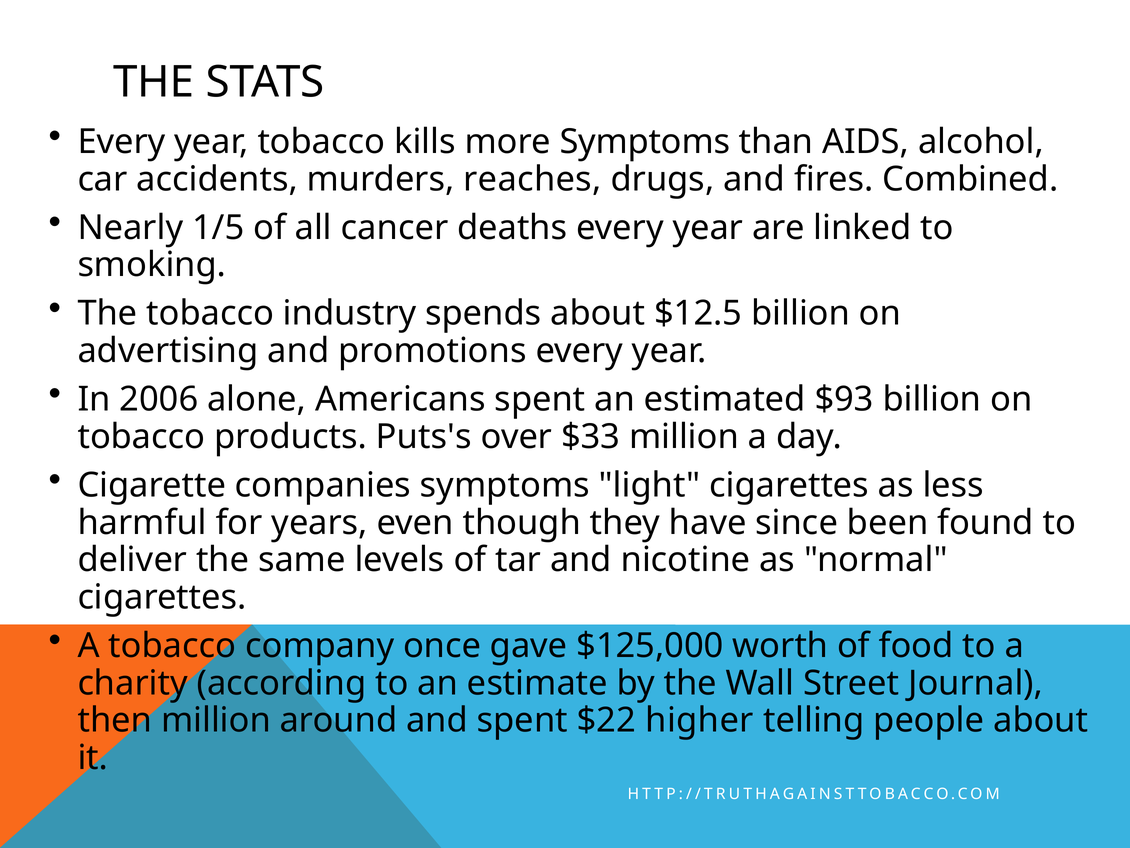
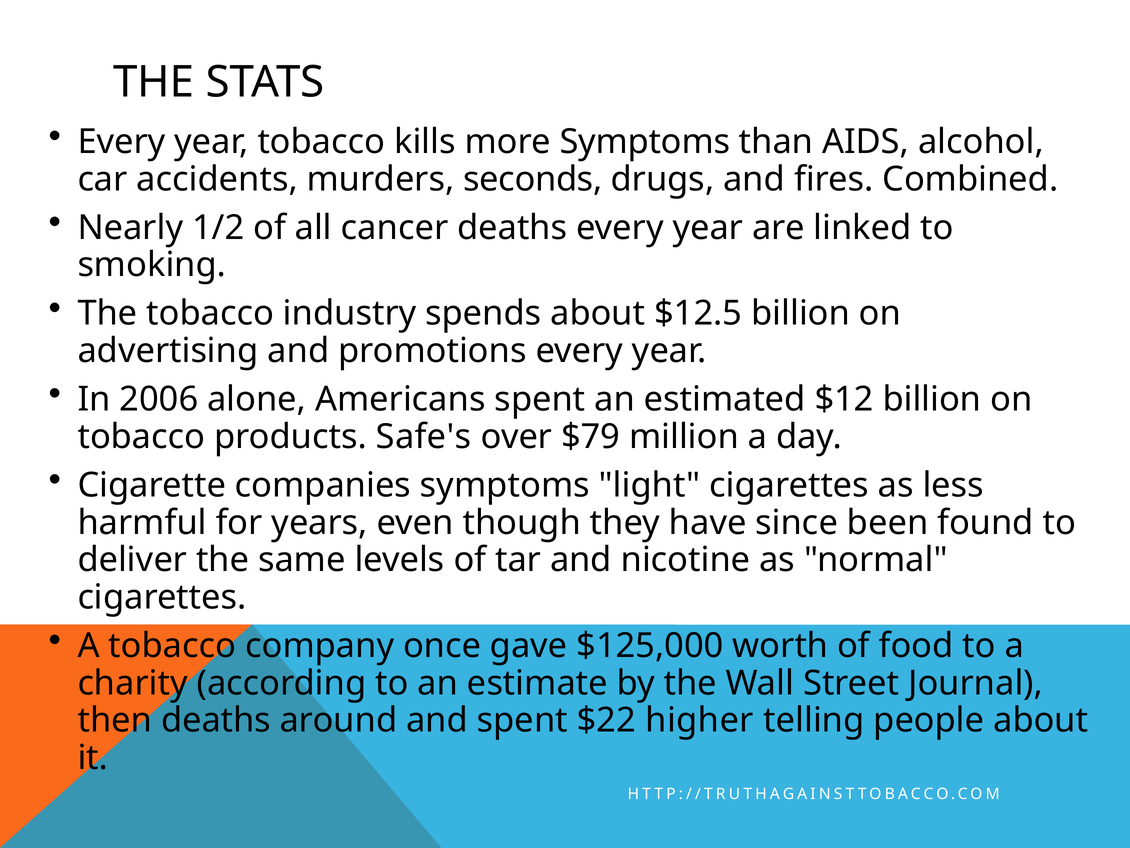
reaches: reaches -> seconds (533, 179)
1/5: 1/5 -> 1/2 (218, 228)
$93: $93 -> $12 (844, 399)
Puts's: Puts's -> Safe's (424, 437)
$33: $33 -> $79 (591, 437)
then million: million -> deaths (216, 720)
